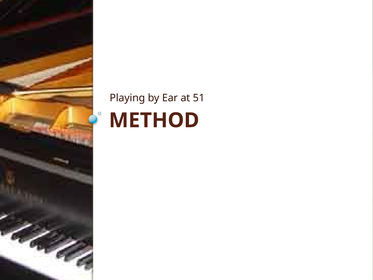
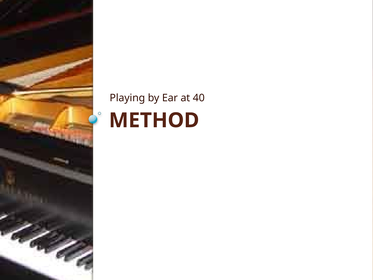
51: 51 -> 40 (199, 98)
